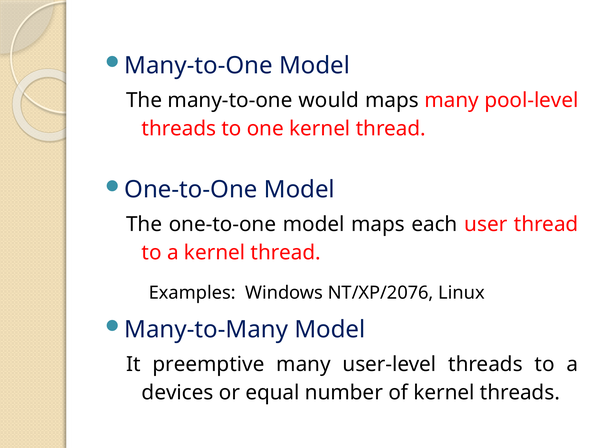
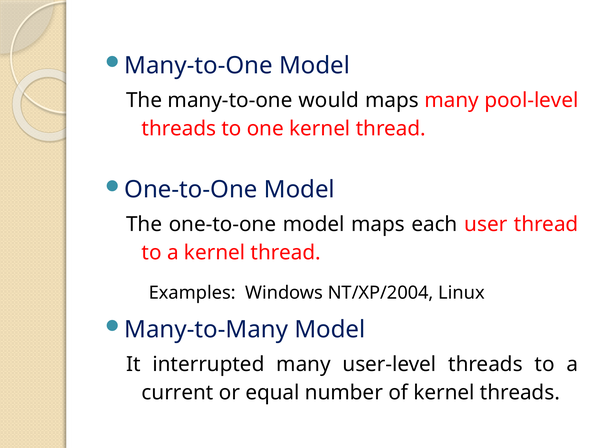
NT/XP/2076: NT/XP/2076 -> NT/XP/2004 (381, 293)
preemptive: preemptive -> interrupted (208, 365)
devices: devices -> current (178, 393)
